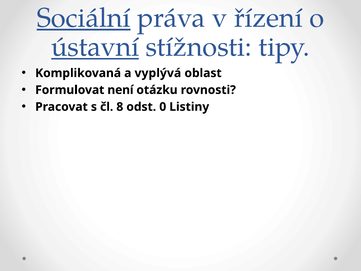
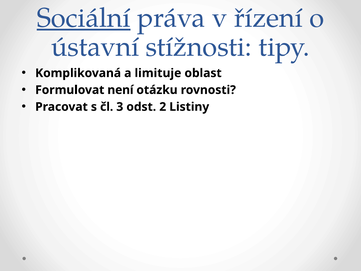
ústavní underline: present -> none (95, 47)
vyplývá: vyplývá -> limituje (158, 73)
8: 8 -> 3 (120, 107)
0: 0 -> 2 (163, 107)
